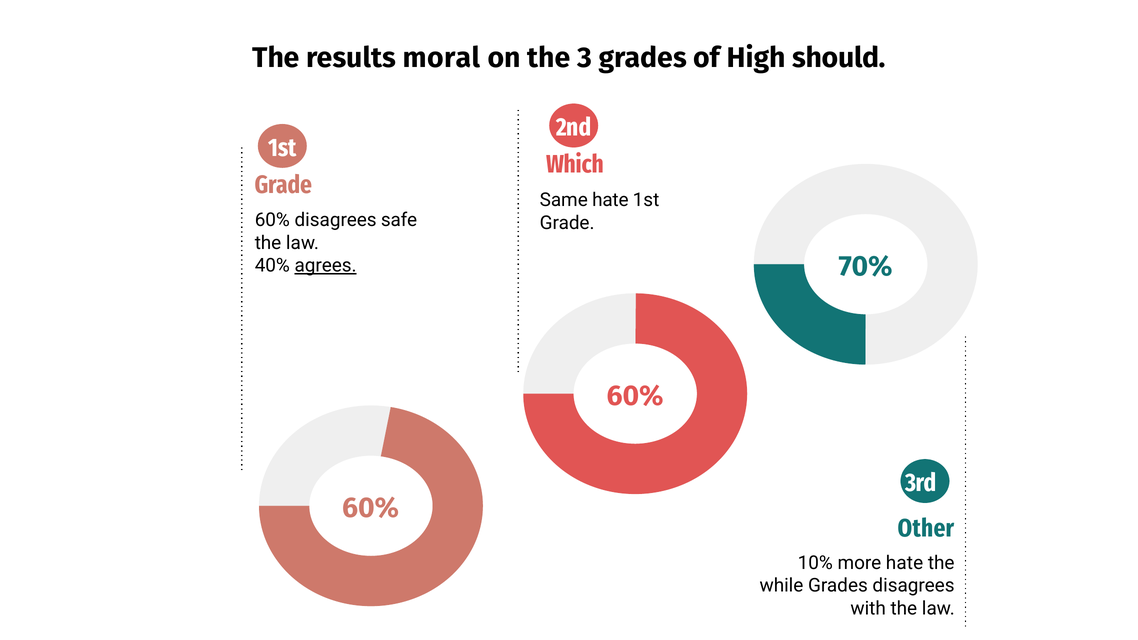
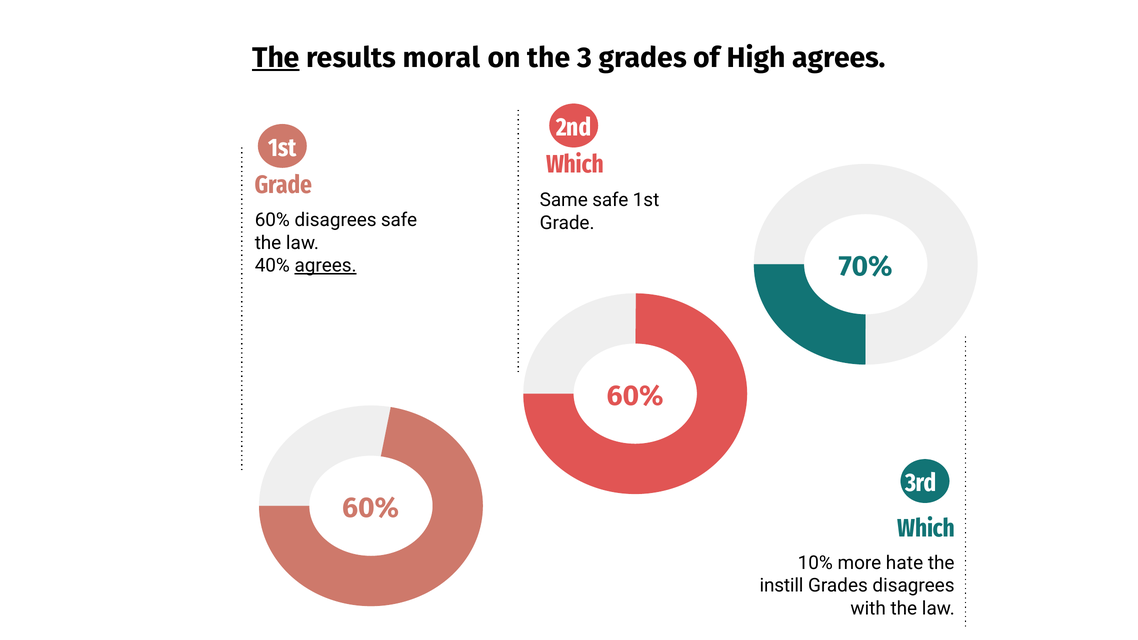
The underline: none -> present (276, 58)
High should: should -> agrees (839, 58)
Same hate: hate -> safe (610, 200)
Other: Other -> Which (926, 529)
while: while -> instill (782, 586)
